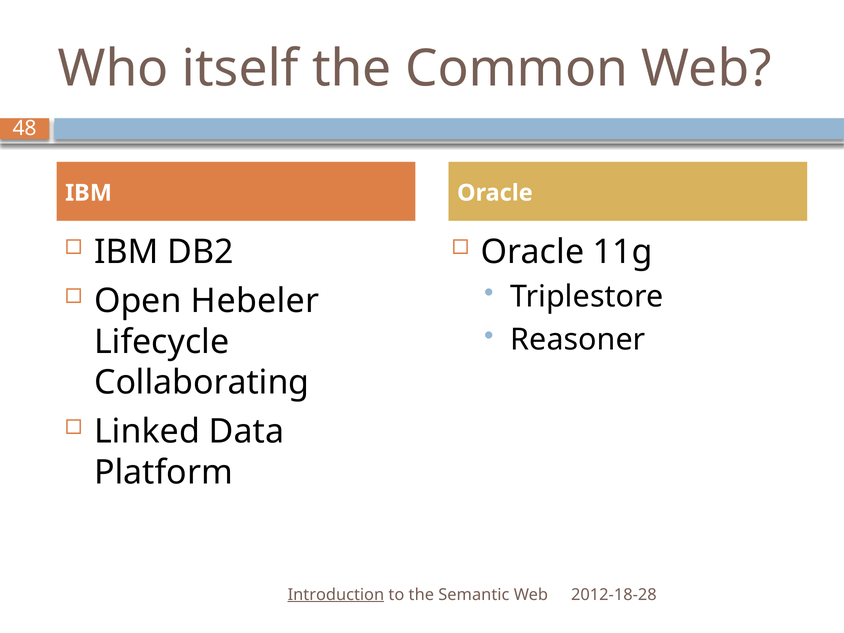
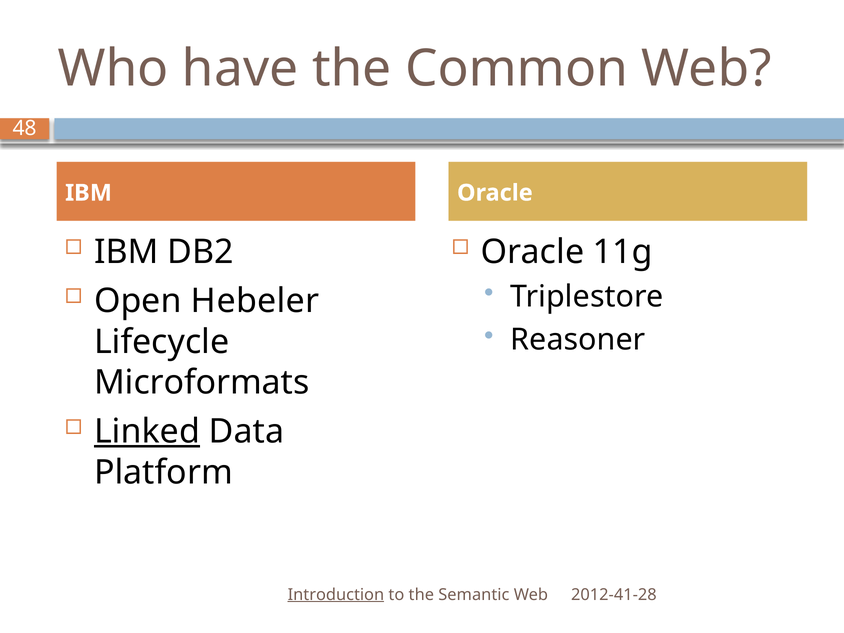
itself: itself -> have (240, 69)
Collaborating: Collaborating -> Microformats (202, 383)
Linked underline: none -> present (147, 432)
2012-18-28: 2012-18-28 -> 2012-41-28 (614, 595)
